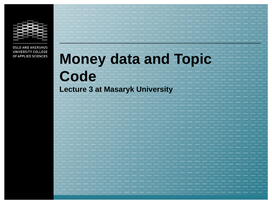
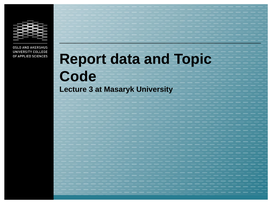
Money: Money -> Report (83, 59)
